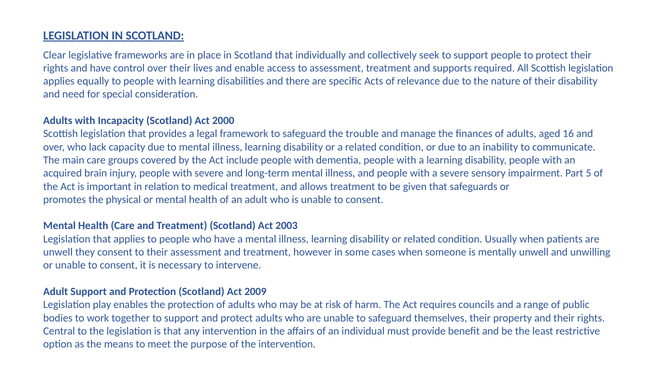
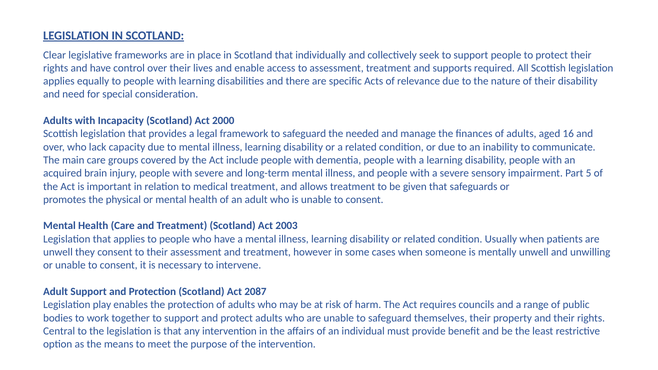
trouble: trouble -> needed (362, 134)
2009: 2009 -> 2087 (255, 292)
